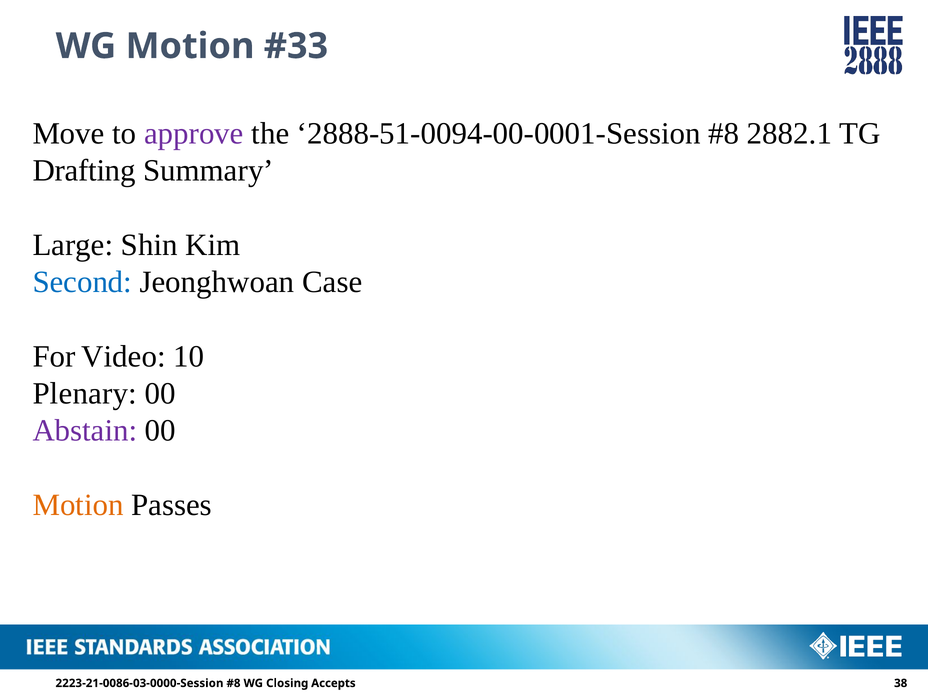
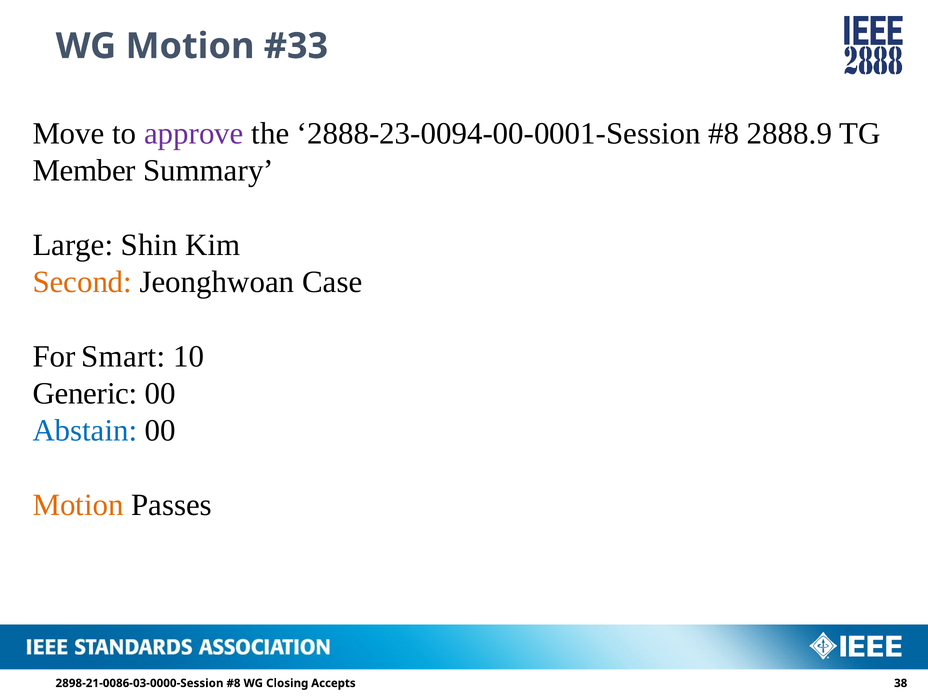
2888-51-0094-00-0001-Session: 2888-51-0094-00-0001-Session -> 2888-23-0094-00-0001-Session (499, 134)
2882.1: 2882.1 -> 2888.9 (790, 134)
Drafting: Drafting -> Member (84, 171)
Second colour: blue -> orange (82, 282)
Video: Video -> Smart (123, 356)
Plenary: Plenary -> Generic (85, 393)
Abstain colour: purple -> blue (85, 431)
2223-21-0086-03-0000-Session: 2223-21-0086-03-0000-Session -> 2898-21-0086-03-0000-Session (139, 683)
